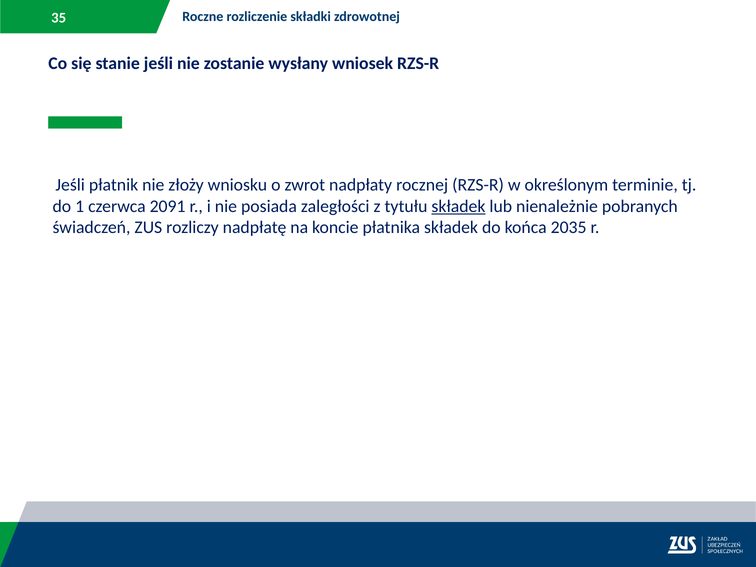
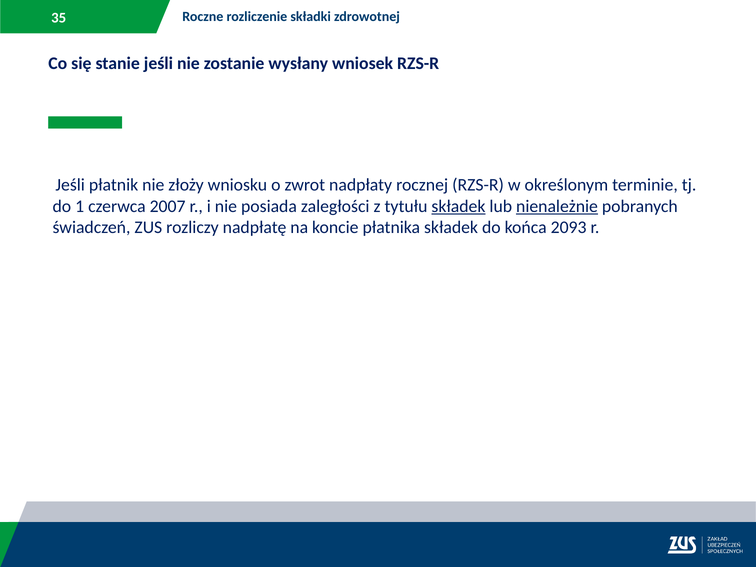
2091: 2091 -> 2007 (168, 206)
nienależnie underline: none -> present (557, 206)
2035: 2035 -> 2093 (569, 227)
